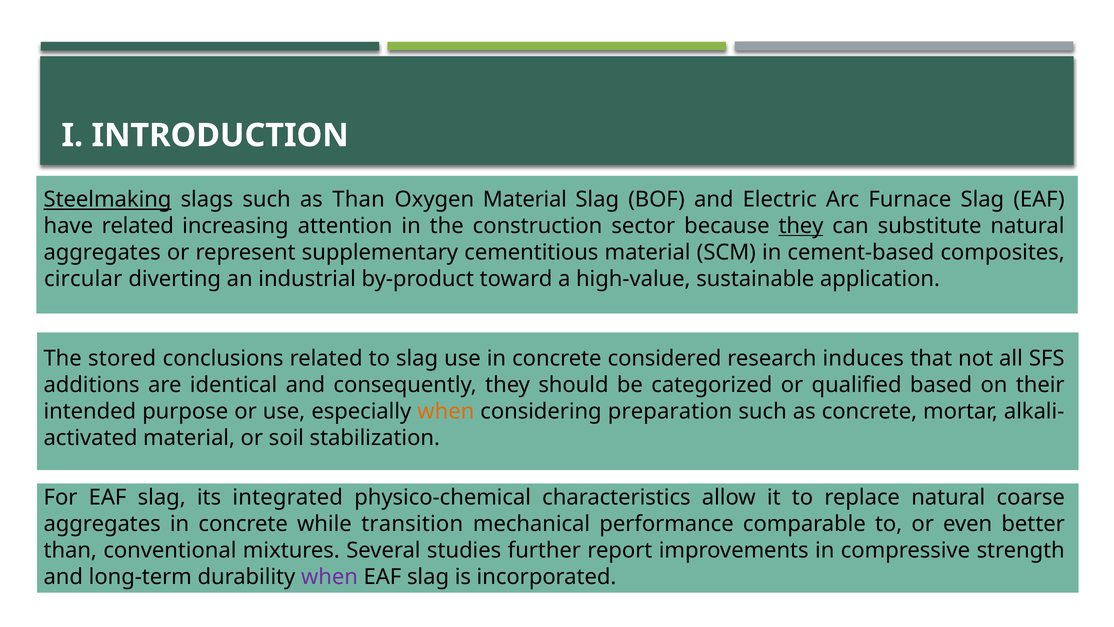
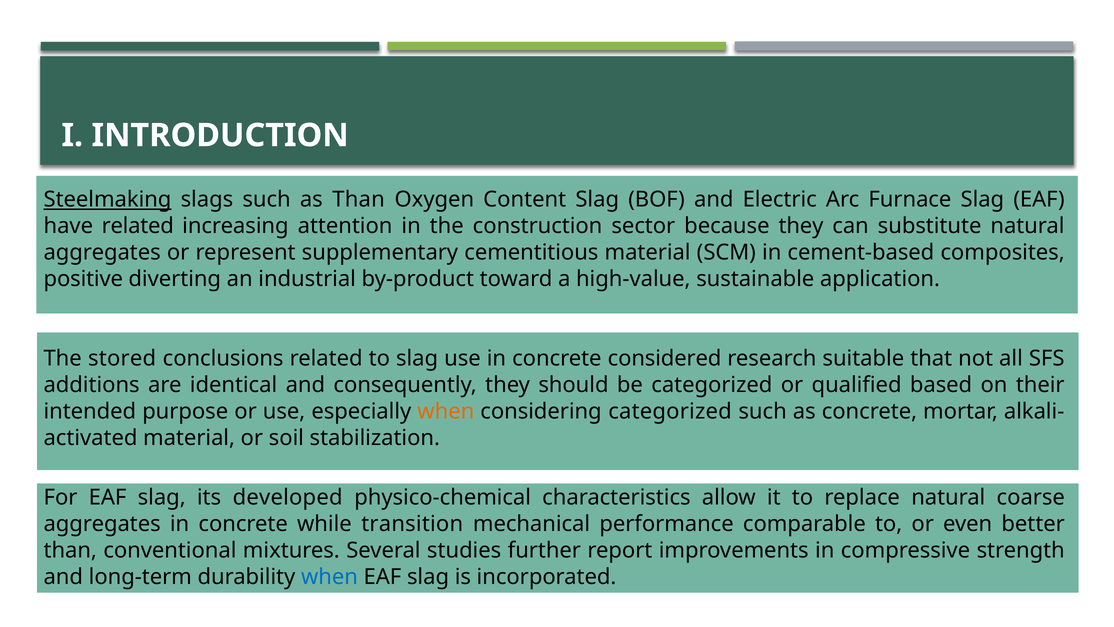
Oxygen Material: Material -> Content (525, 199)
they underline: present -> none (801, 226)
circular: circular -> positive (83, 279)
induces: induces -> suitable (863, 358)
considering preparation: preparation -> categorized (670, 411)
integrated: integrated -> developed (288, 497)
when colour: purple -> blue (329, 577)
